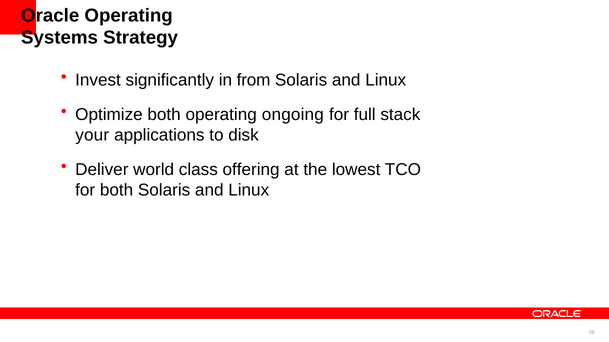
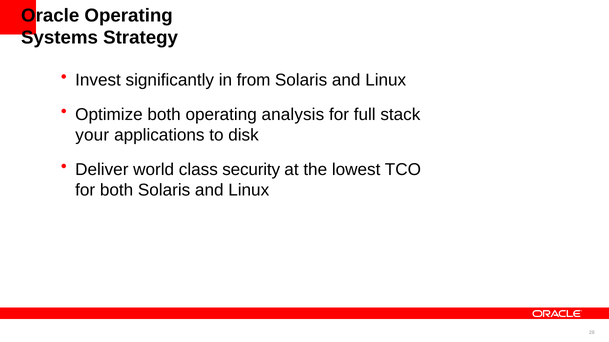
ongoing: ongoing -> analysis (293, 115)
offering: offering -> security (251, 170)
